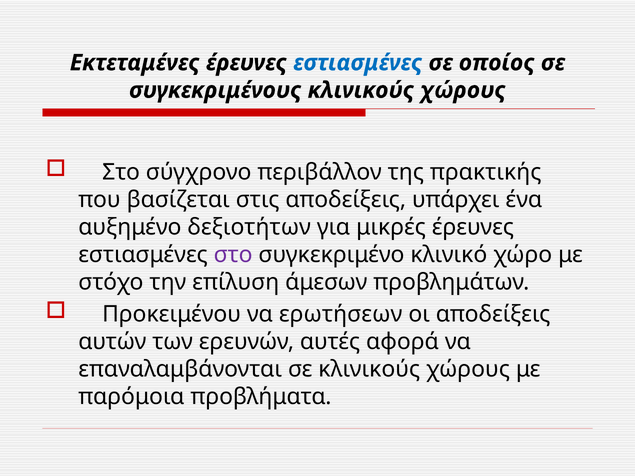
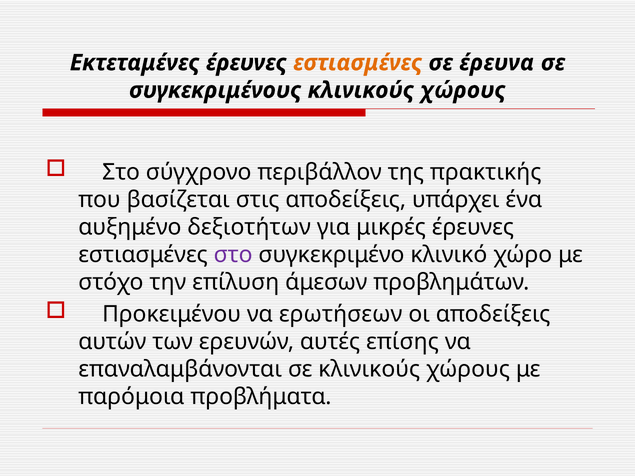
εστιασμένες colour: blue -> orange (358, 63)
οποίος: οποίος -> έρευνα (497, 63)
αφορά: αφορά -> επίσης (402, 342)
